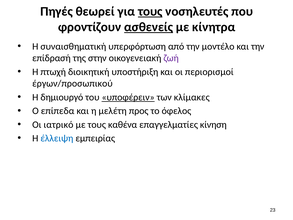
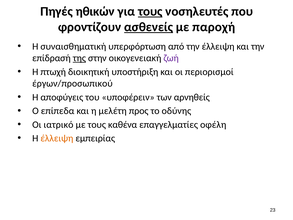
θεωρεί: θεωρεί -> ηθικών (95, 11)
κίνητρα: κίνητρα -> παροχή (214, 27)
την μοντέλο: μοντέλο -> έλλειψη (218, 46)
της underline: none -> present (79, 58)
δημιουργό: δημιουργό -> αποφύγεις (62, 97)
υποφέρειν underline: present -> none (128, 97)
κλίμακες: κλίμακες -> αρνηθείς (192, 97)
όφελος: όφελος -> οδύνης (176, 111)
κίνηση: κίνηση -> οφέλη (213, 124)
έλλειψη colour: blue -> orange (57, 138)
